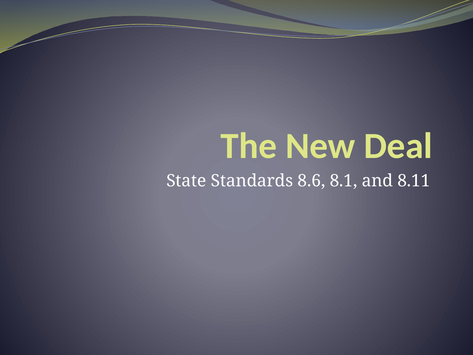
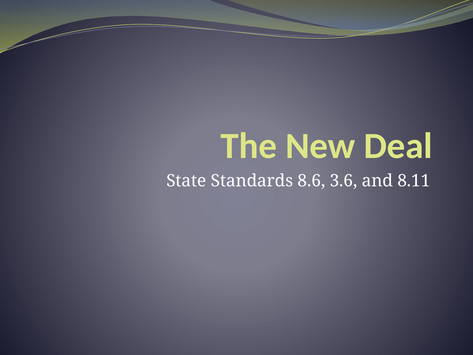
8.1: 8.1 -> 3.6 (344, 181)
